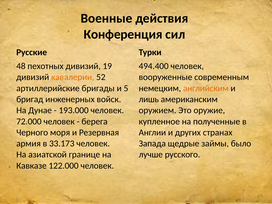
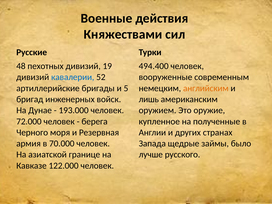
Конференция: Конференция -> Княжествами (123, 34)
кавалерии colour: orange -> blue (73, 77)
33.173: 33.173 -> 70.000 (62, 144)
